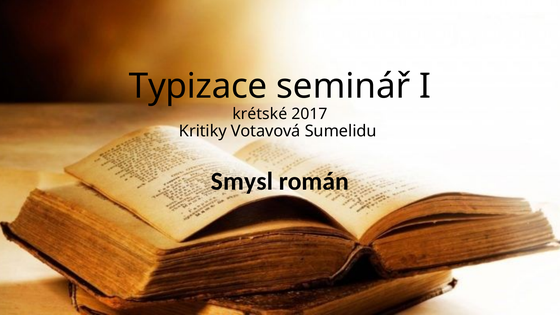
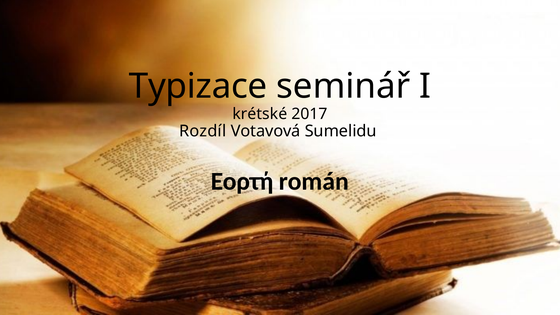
Kritiky: Kritiky -> Rozdíl (203, 131)
Smysl: Smysl -> Εορτή (242, 181)
